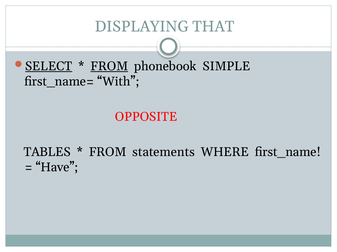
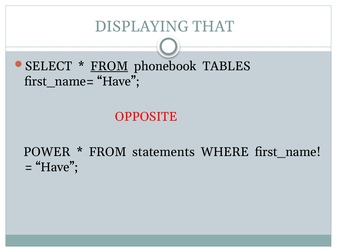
SELECT underline: present -> none (49, 66)
SIMPLE: SIMPLE -> TABLES (227, 66)
first_name= With: With -> Have (119, 82)
TABLES: TABLES -> POWER (47, 152)
